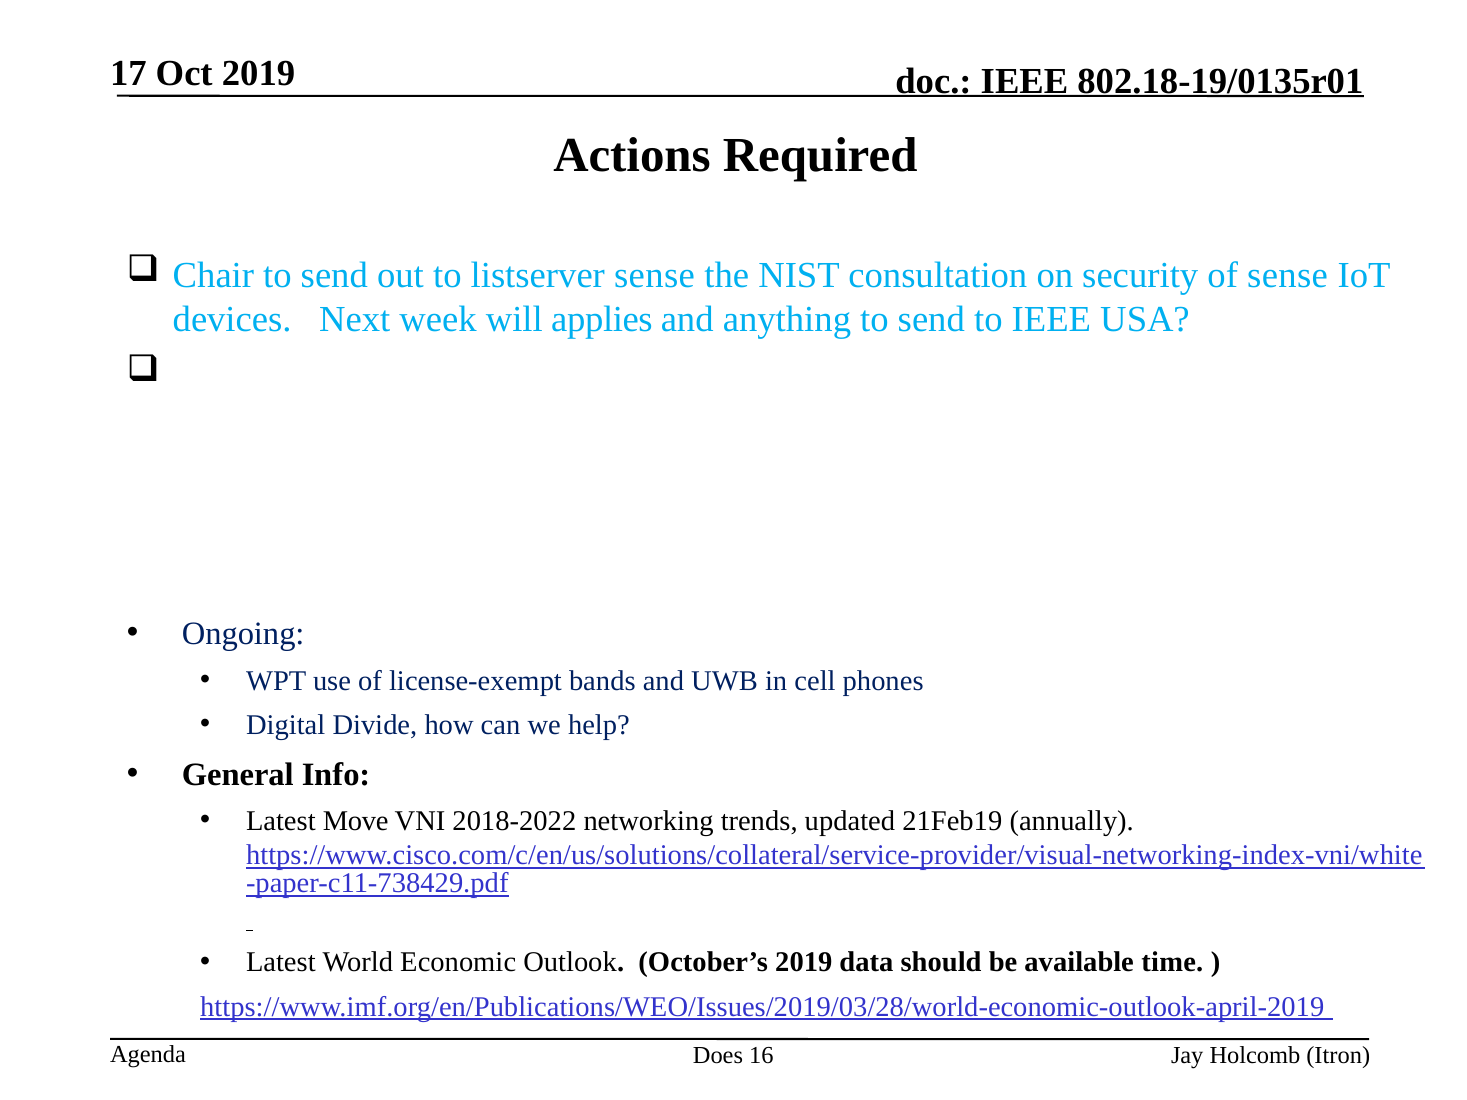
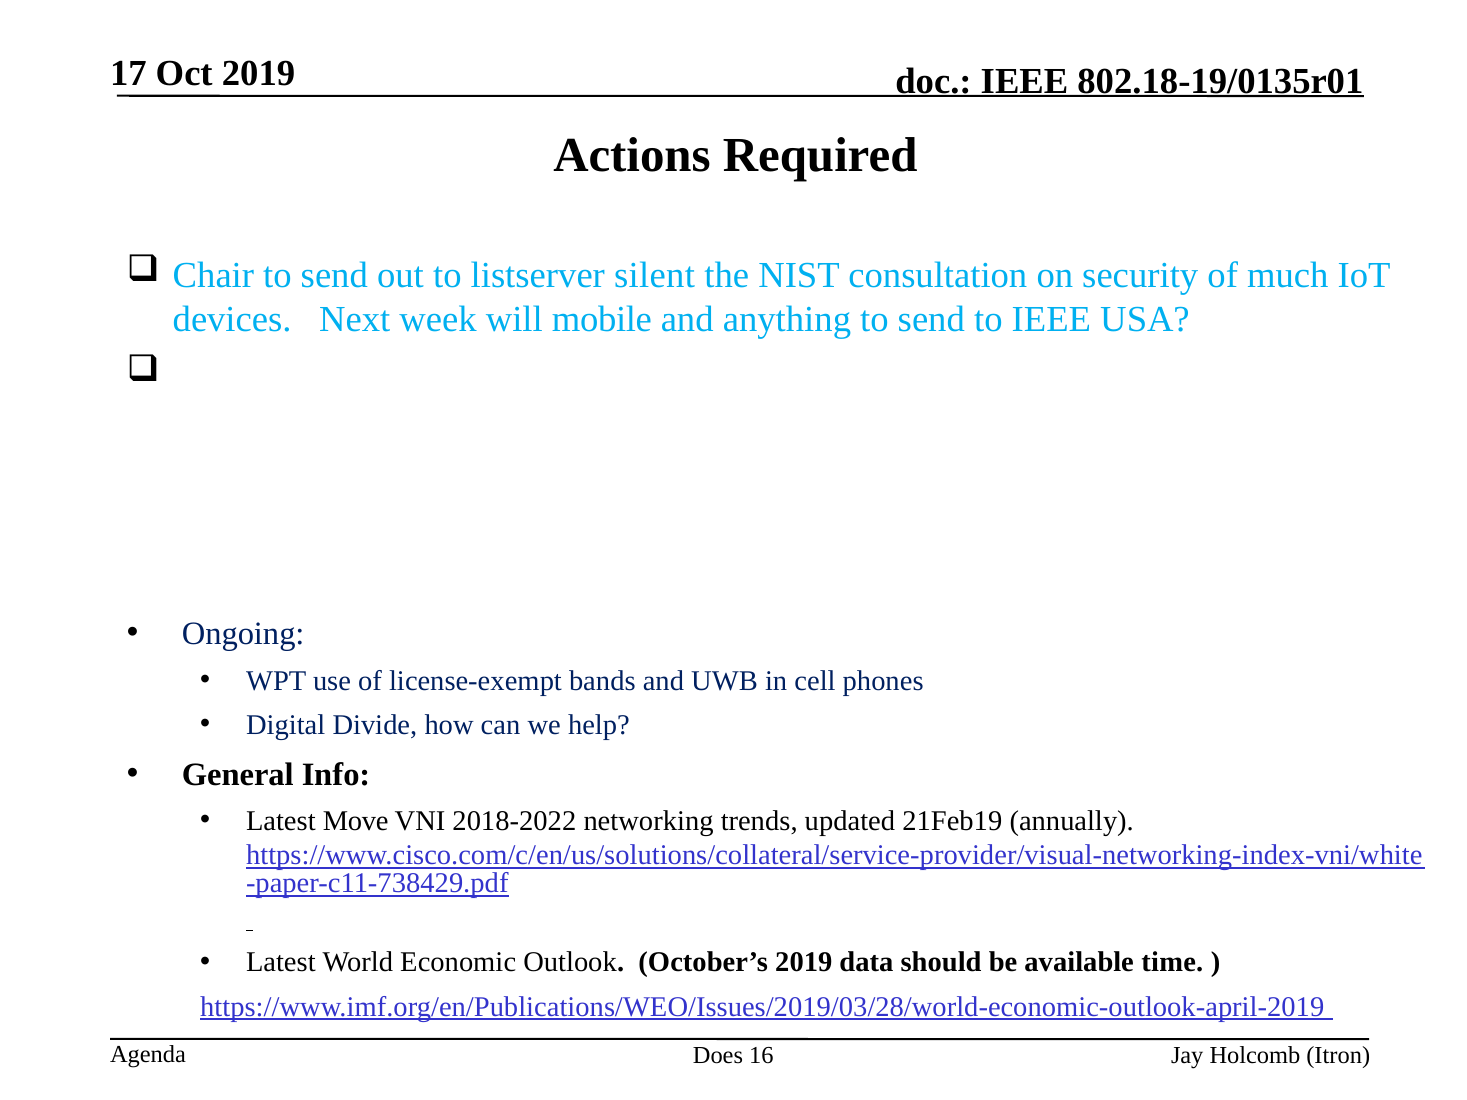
listserver sense: sense -> silent (655, 275)
of sense: sense -> much (1288, 275)
applies: applies -> mobile (602, 319)
